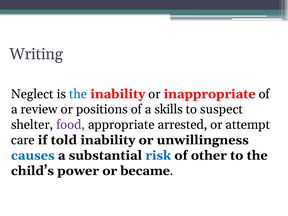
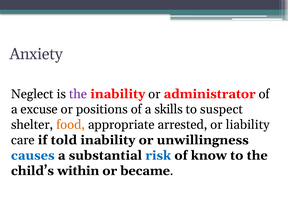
Writing: Writing -> Anxiety (36, 54)
the colour: blue -> purple (78, 94)
inappropriate: inappropriate -> administrator (210, 94)
review: review -> excuse (39, 109)
food colour: purple -> orange (71, 125)
attempt: attempt -> liability (248, 125)
other: other -> know (209, 155)
power: power -> within (78, 171)
